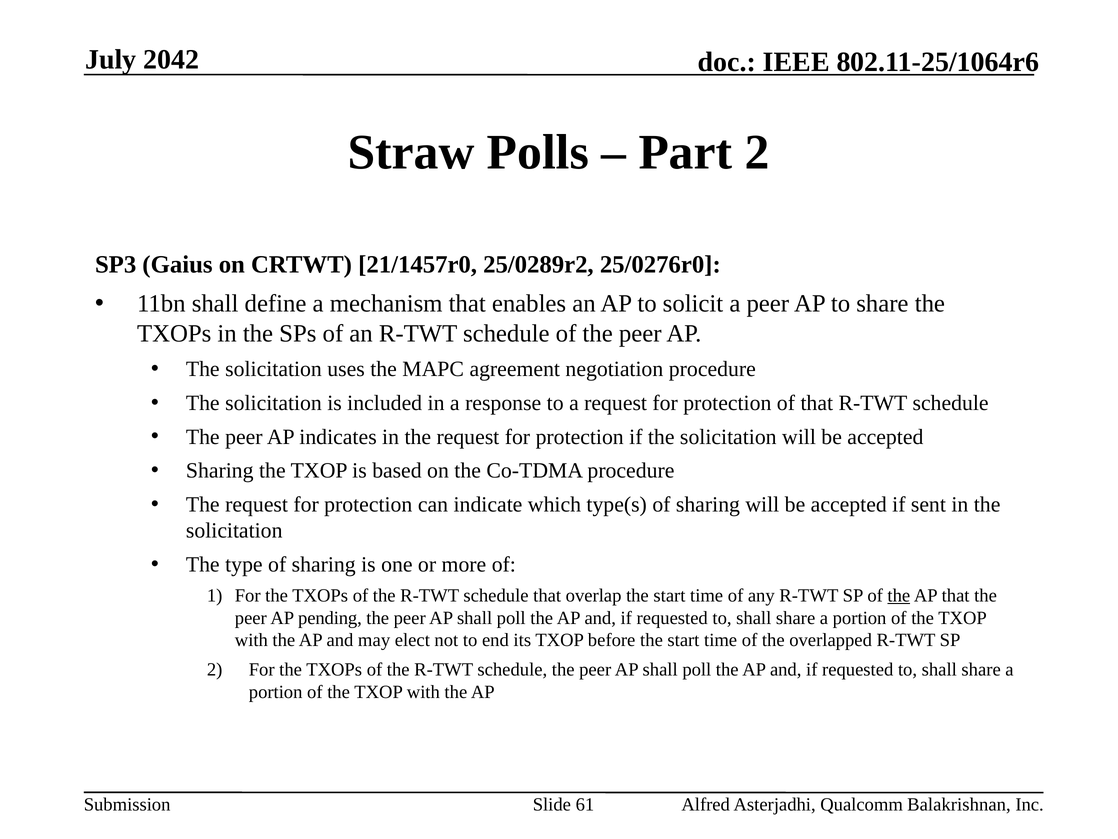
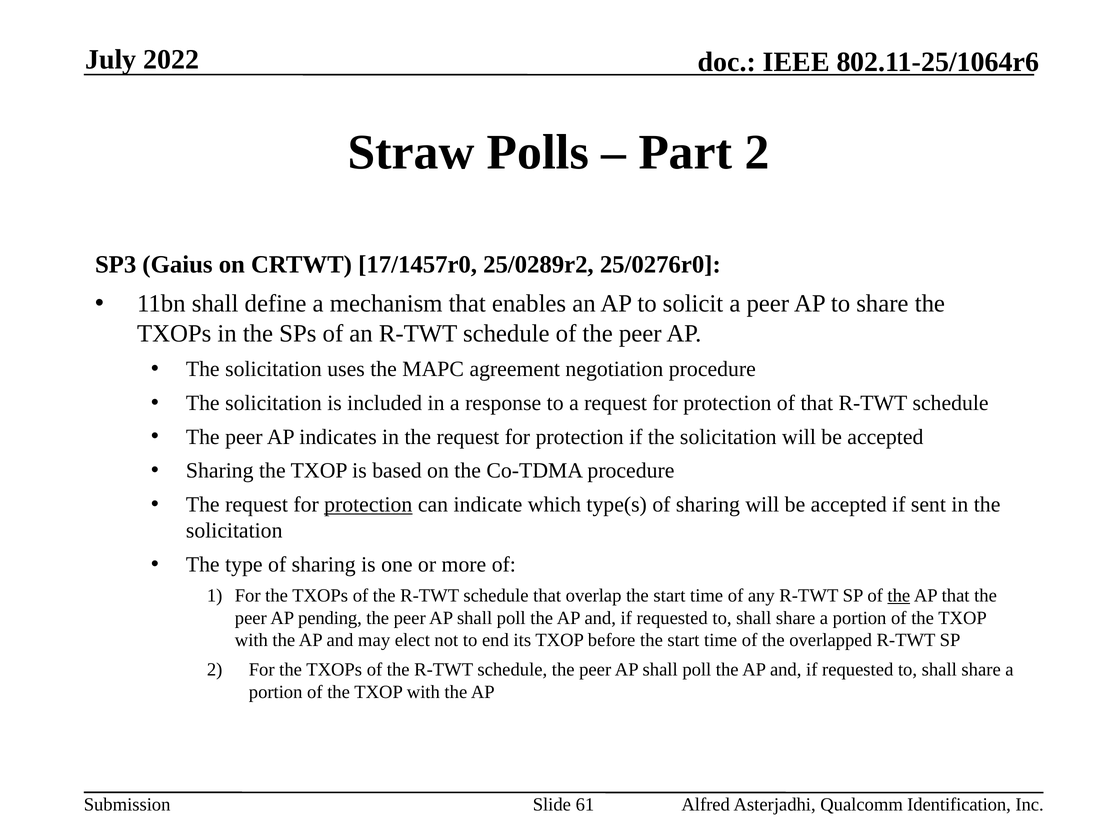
2042: 2042 -> 2022 (171, 59)
21/1457r0: 21/1457r0 -> 17/1457r0 (418, 264)
protection underline: none -> present (368, 504)
Balakrishnan: Balakrishnan -> Identification (959, 804)
